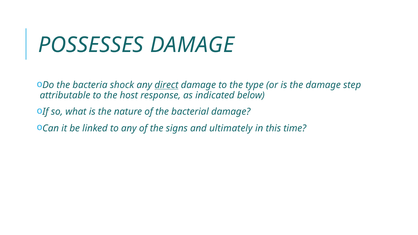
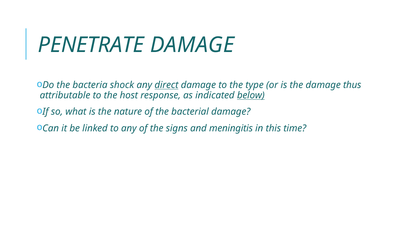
POSSESSES: POSSESSES -> PENETRATE (91, 45)
step: step -> thus (352, 85)
below underline: none -> present (251, 95)
ultimately: ultimately -> meningitis (231, 128)
